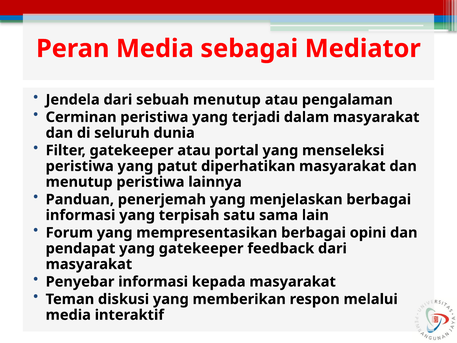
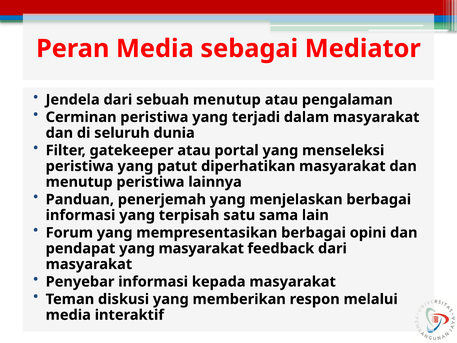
yang gatekeeper: gatekeeper -> masyarakat (201, 248)
